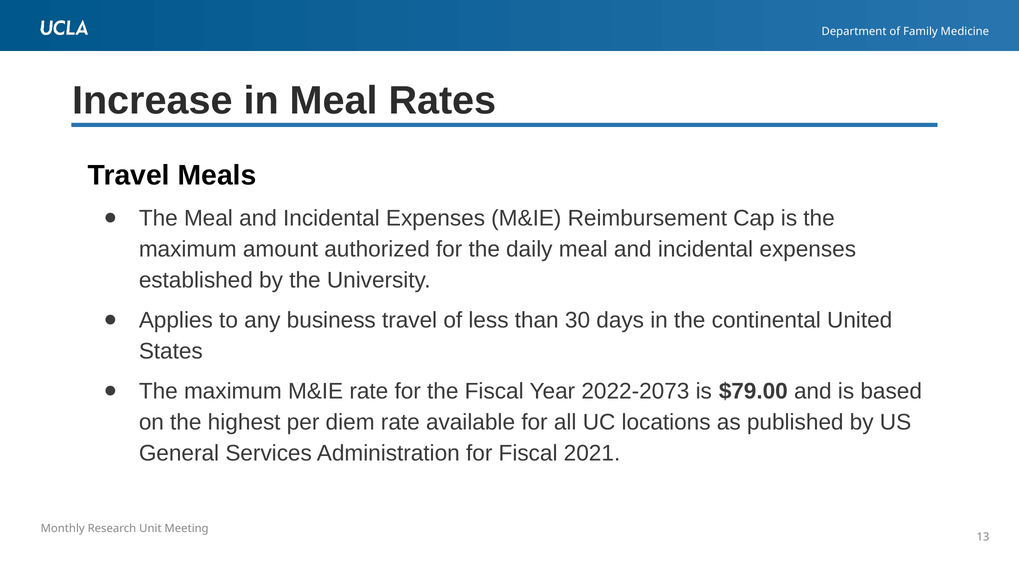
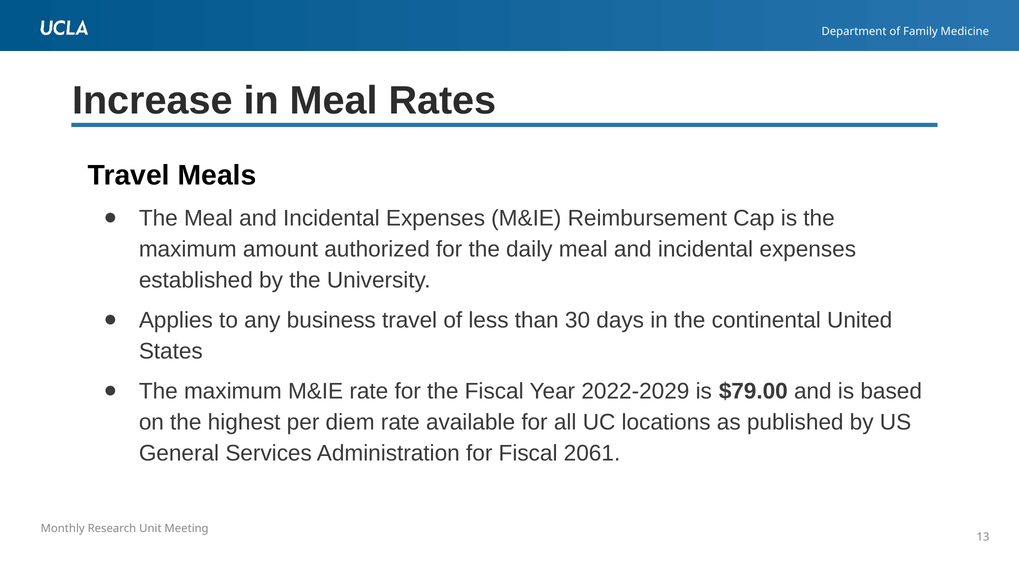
2022-2073: 2022-2073 -> 2022-2029 (635, 391)
2021: 2021 -> 2061 (592, 454)
